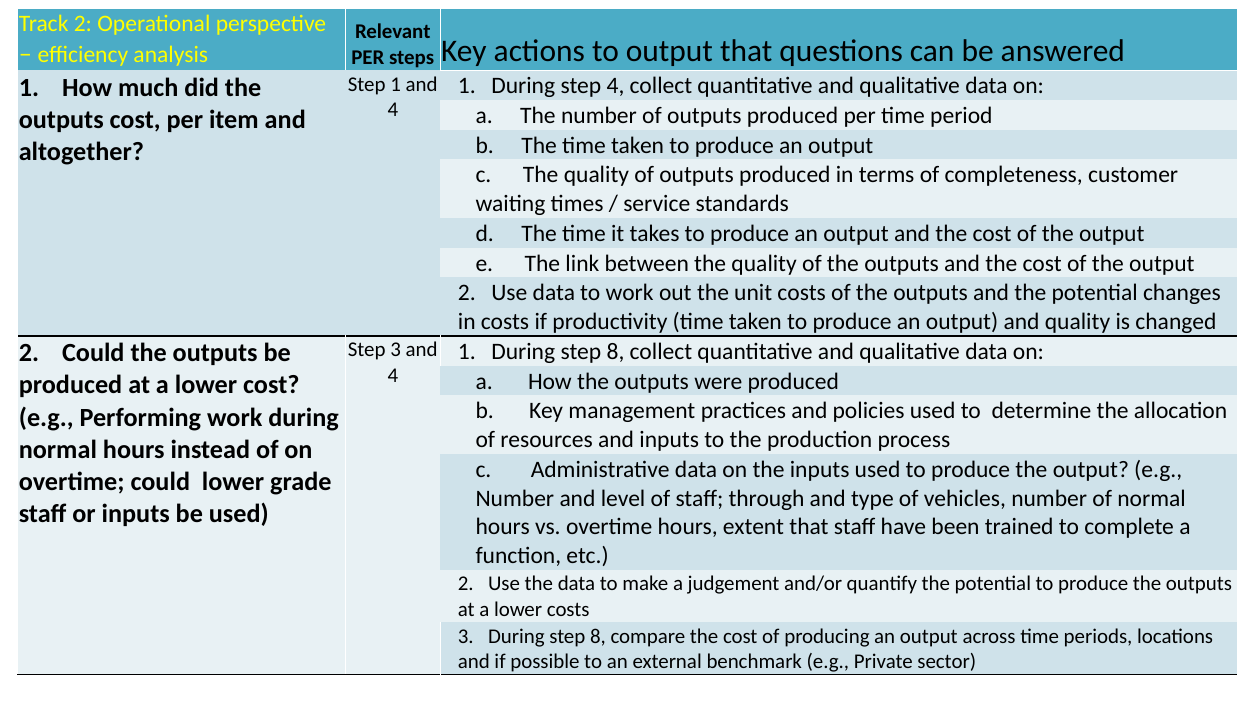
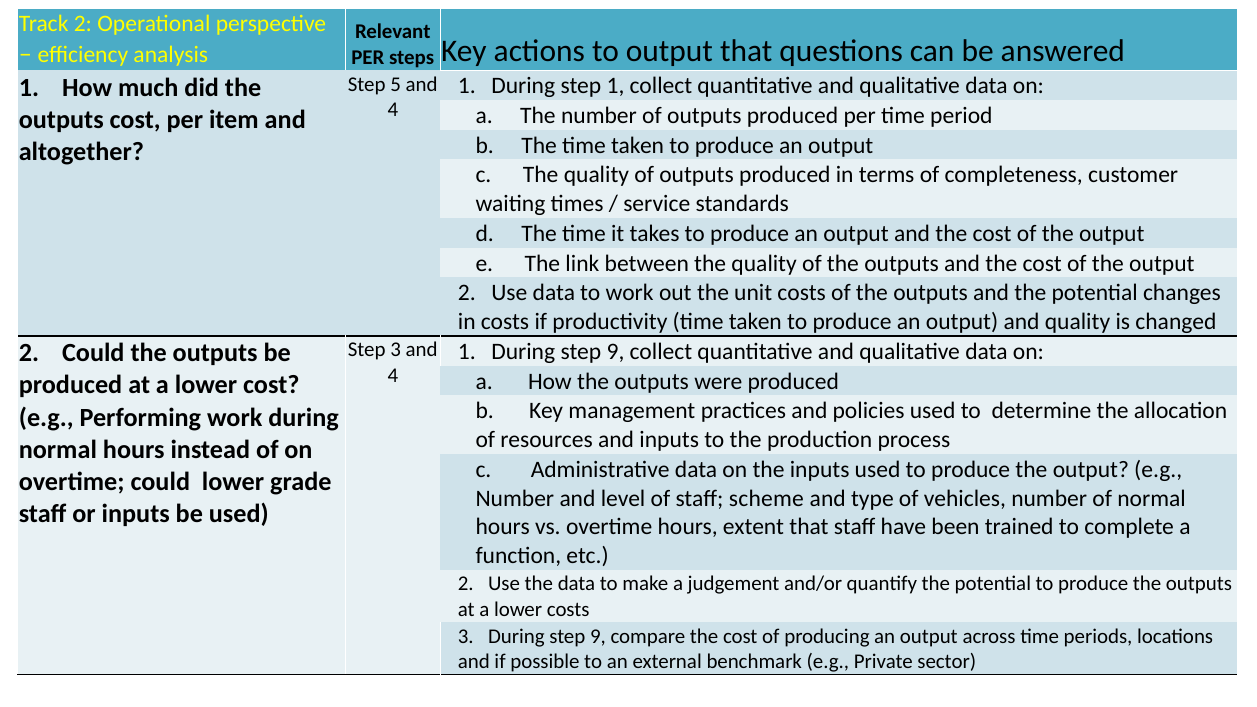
Step 1: 1 -> 5 (396, 84)
step 4: 4 -> 1 (615, 86)
1 During step 8: 8 -> 9 (615, 352)
through: through -> scheme (766, 498)
3 During step 8: 8 -> 9 (598, 636)
